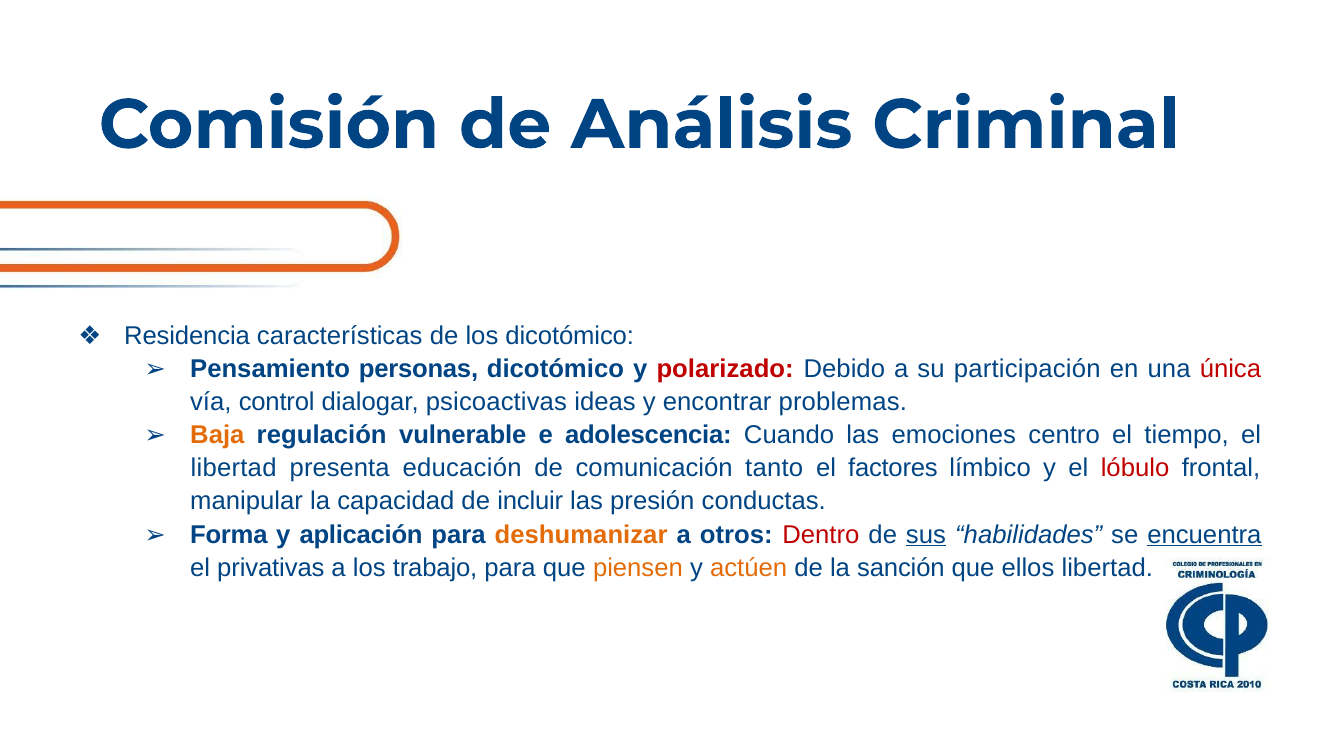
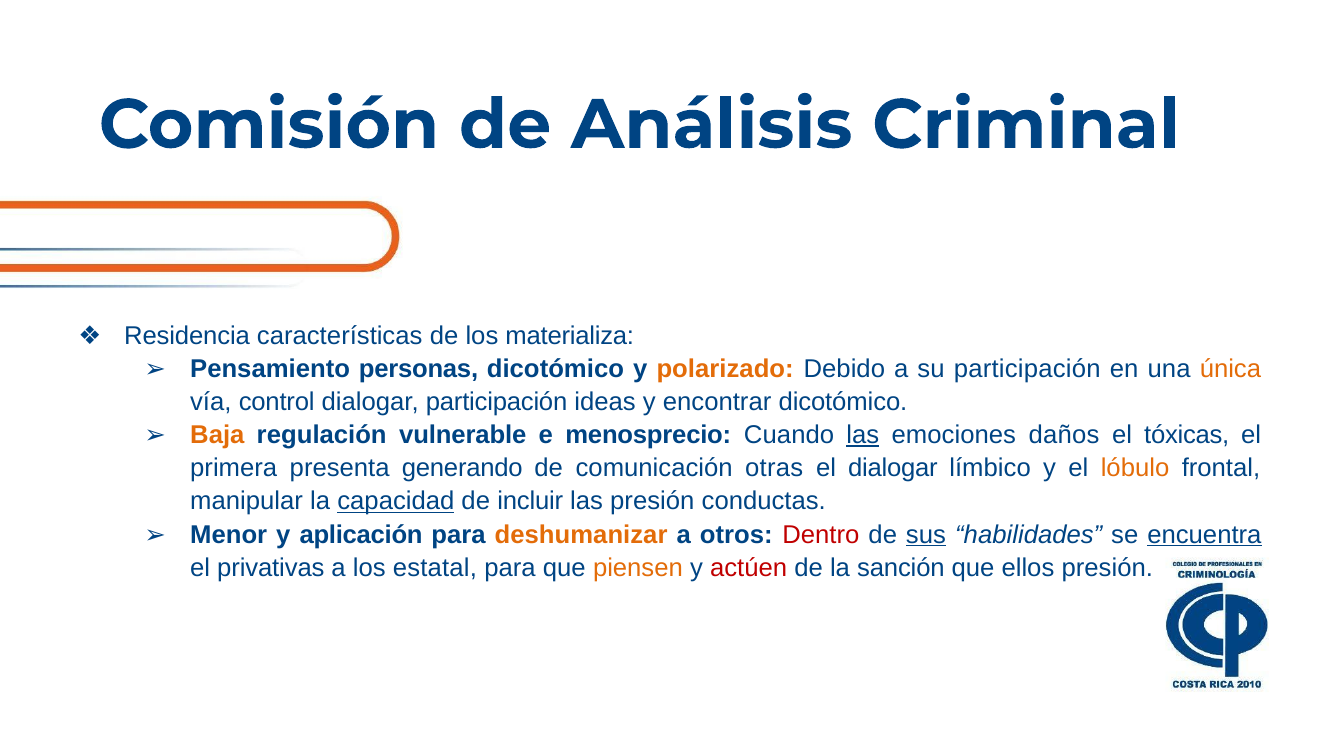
los dicotómico: dicotómico -> materializa (570, 335)
polarizado colour: red -> orange (725, 369)
única colour: red -> orange (1230, 369)
dialogar psicoactivas: psicoactivas -> participación (497, 402)
encontrar problemas: problemas -> dicotómico (843, 402)
adolescencia: adolescencia -> menosprecio (648, 435)
las underline: none -> present (863, 435)
centro: centro -> daños (1064, 435)
tiempo: tiempo -> tóxicas (1187, 435)
libertad: libertad -> primera (234, 468)
educación: educación -> generando (462, 468)
tanto: tanto -> otras (774, 468)
el factores: factores -> dialogar (893, 468)
lóbulo colour: red -> orange (1135, 468)
capacidad underline: none -> present (396, 501)
Forma: Forma -> Menor (229, 534)
trabajo: trabajo -> estatal (435, 567)
actúen colour: orange -> red (749, 567)
ellos libertad: libertad -> presión (1107, 567)
